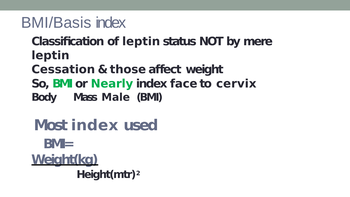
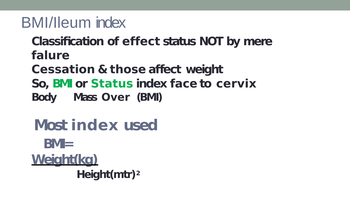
BMI/Basis: BMI/Basis -> BMI/Ileum (56, 23)
of leptin: leptin -> effect (141, 41)
leptin: leptin -> falure (51, 55)
or Nearly: Nearly -> Status (112, 84)
Male: Male -> Over (116, 97)
